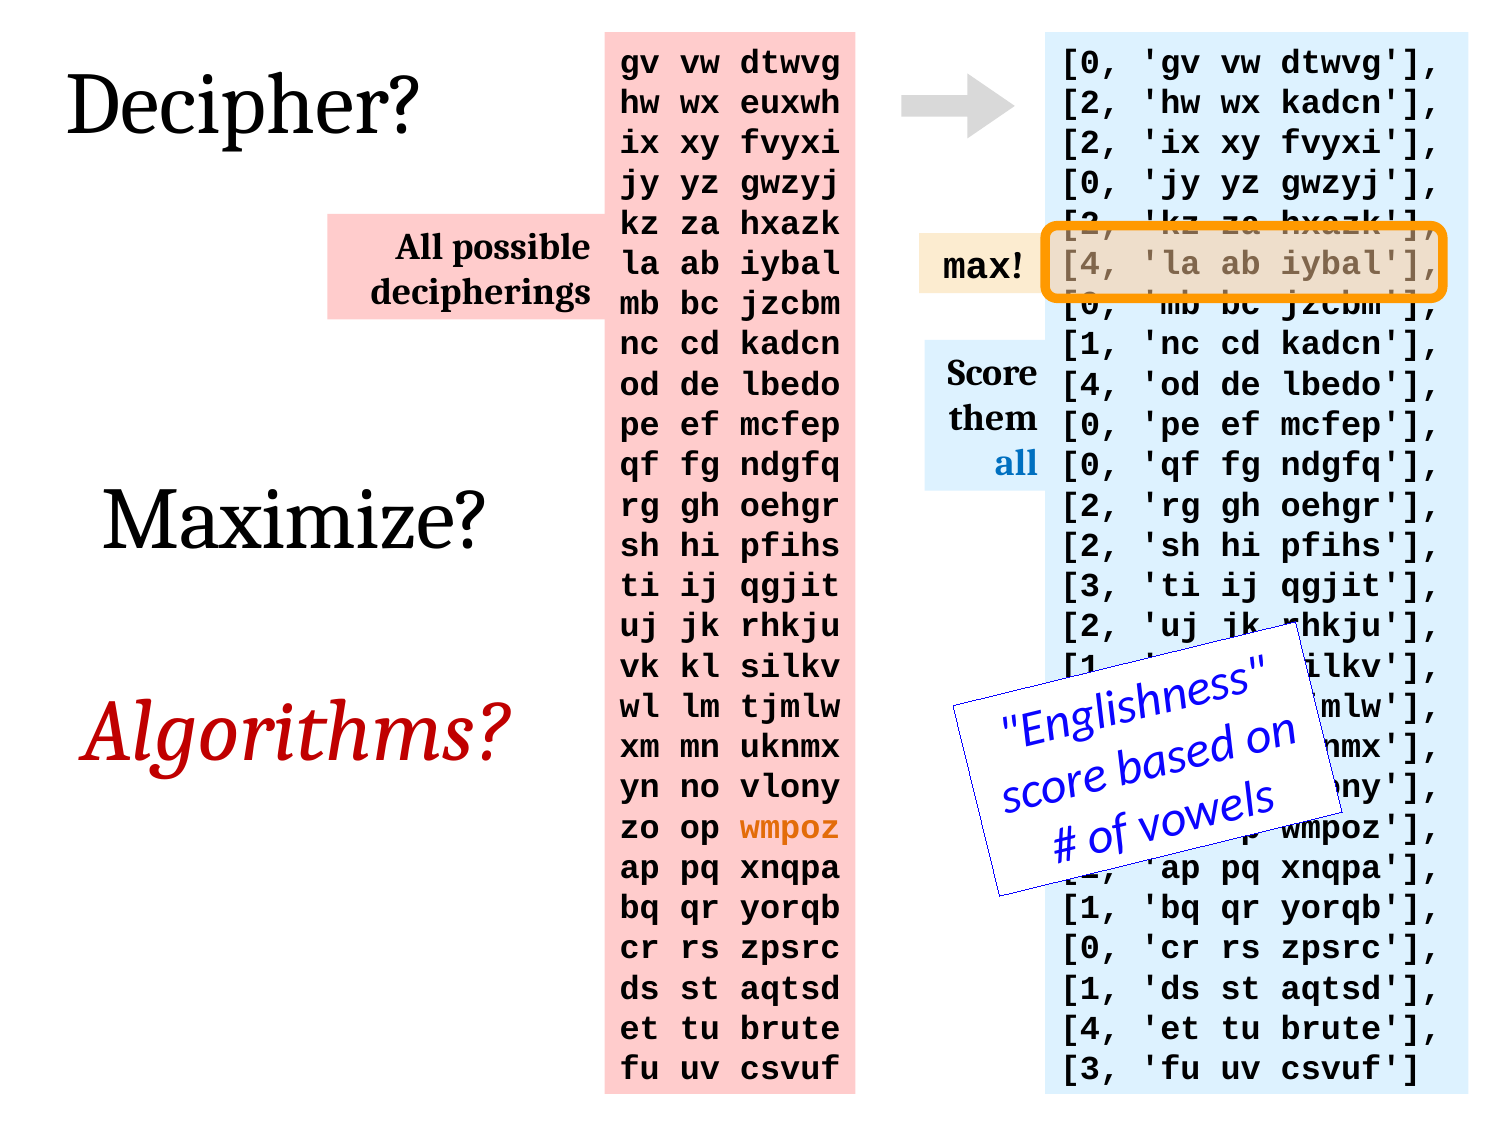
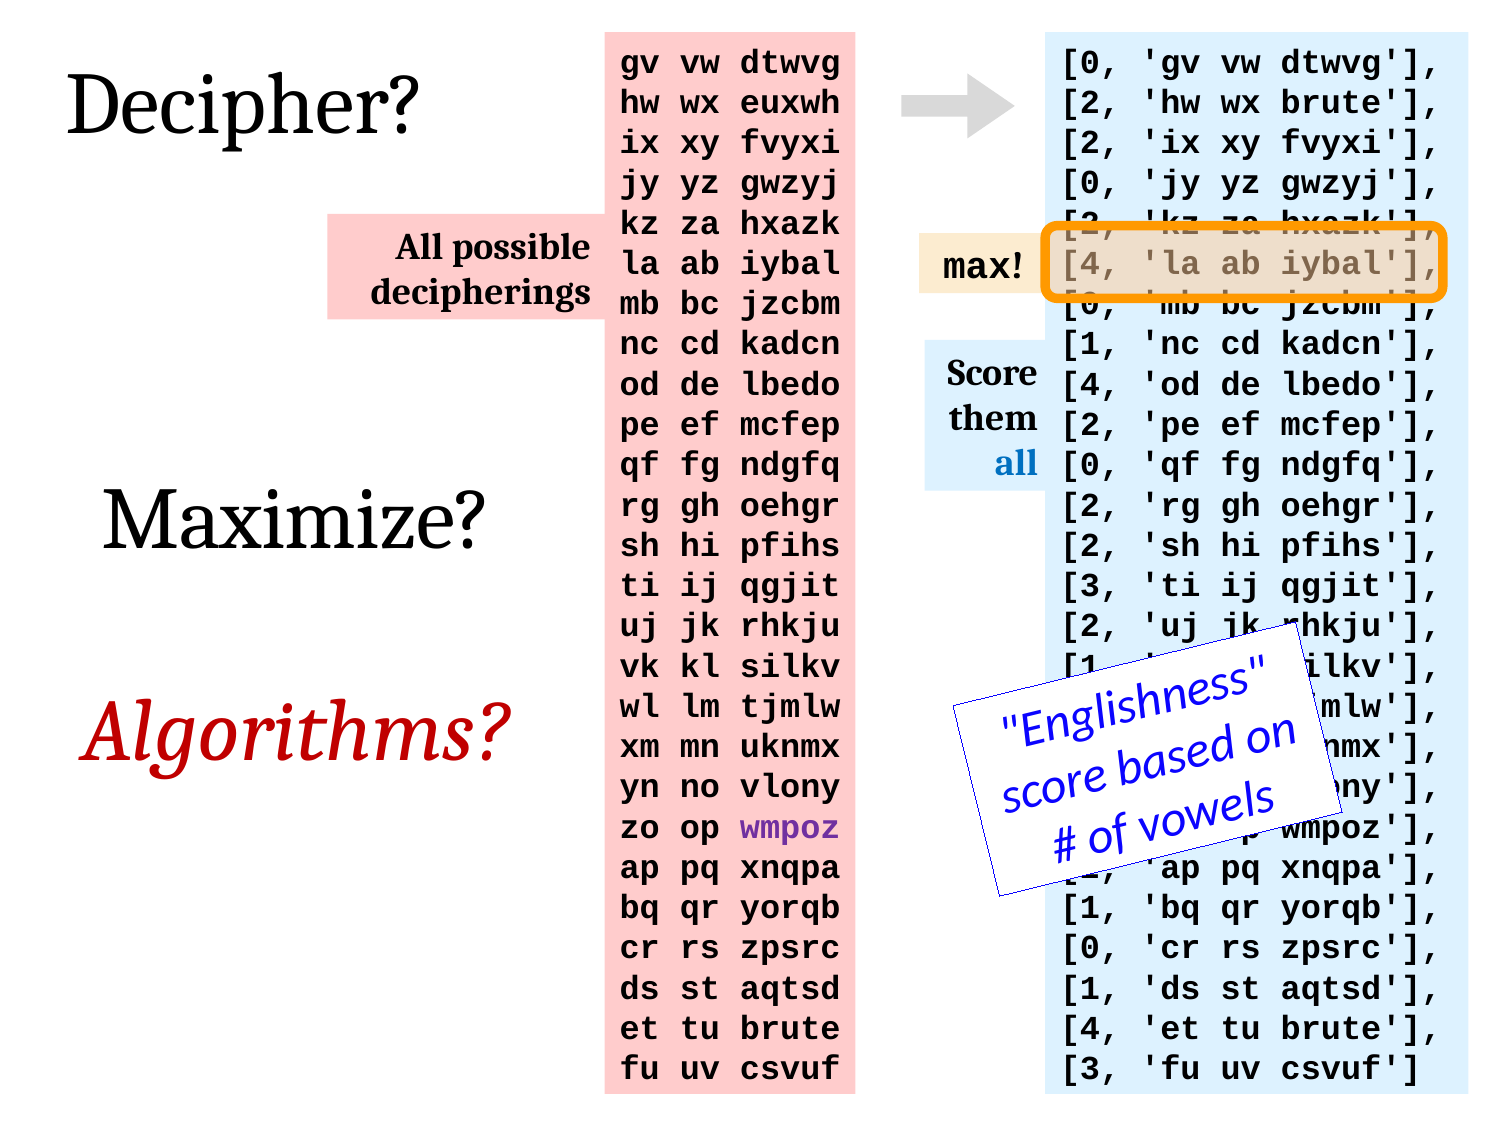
wx kadcn: kadcn -> brute (1361, 102)
0: 0 -> 2 (1090, 425)
wmpoz colour: orange -> purple (790, 827)
